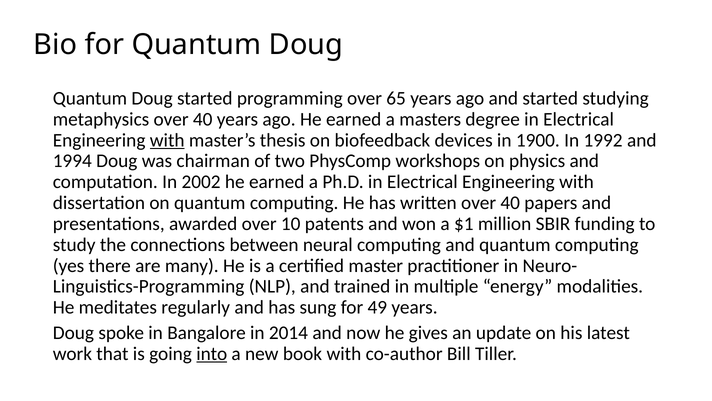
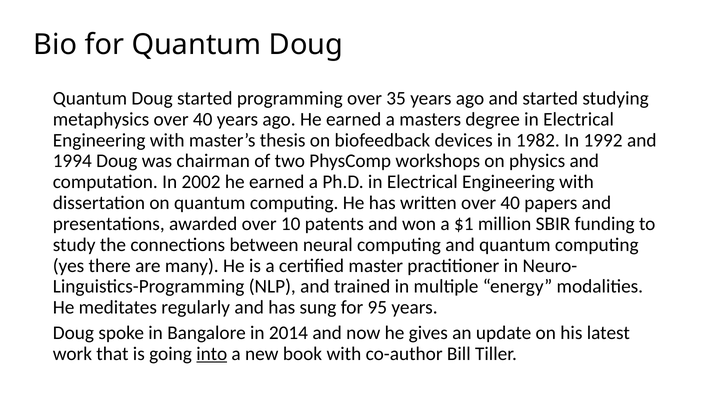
65: 65 -> 35 (396, 98)
with underline: present -> none (167, 140)
1900: 1900 -> 1982 (538, 140)
49: 49 -> 95 (377, 307)
